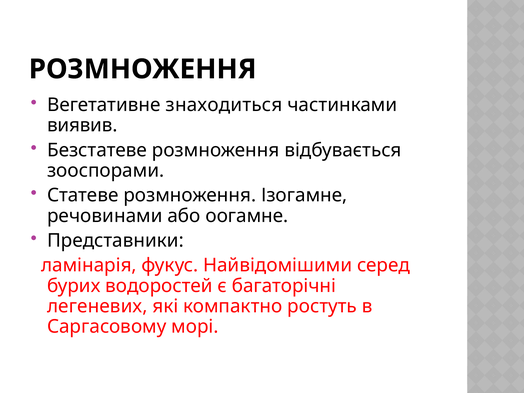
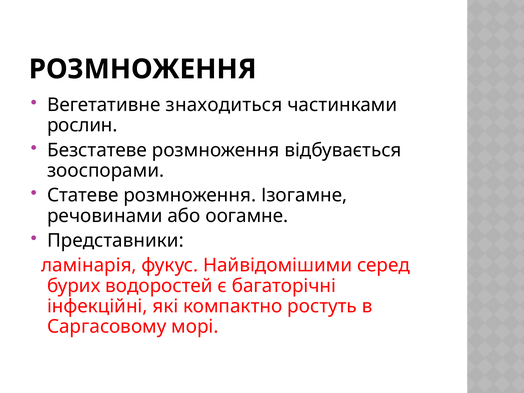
виявив: виявив -> рослин (82, 125)
легеневих: легеневих -> інфекційні (97, 306)
